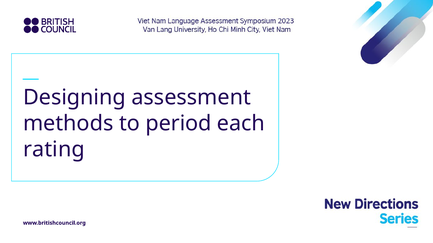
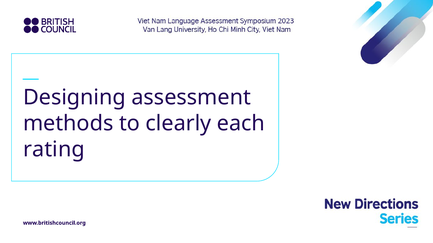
period: period -> clearly (178, 124)
